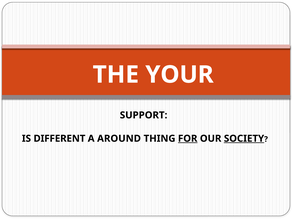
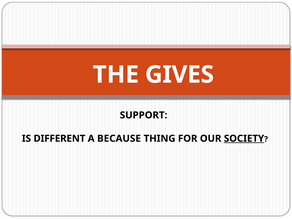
YOUR: YOUR -> GIVES (180, 75)
AROUND: AROUND -> BECAUSE (119, 139)
FOR underline: present -> none (188, 139)
